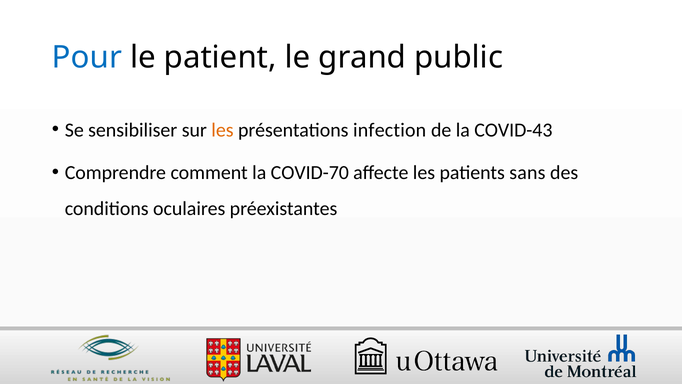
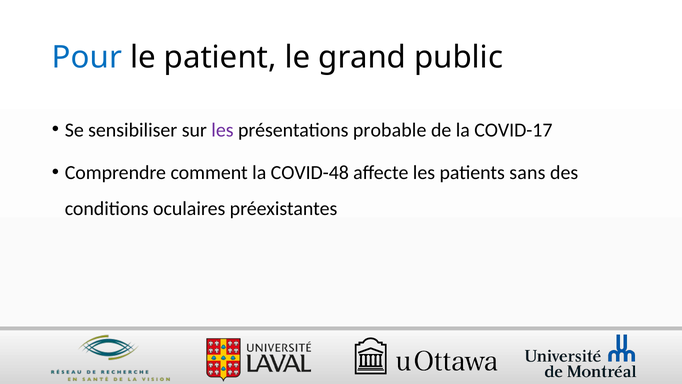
les colour: orange -> purple (222, 130)
infection: infection -> probable (390, 130)
COVID-43: COVID-43 -> COVID-17 (513, 130)
COVID-70: COVID-70 -> COVID-48 (310, 173)
